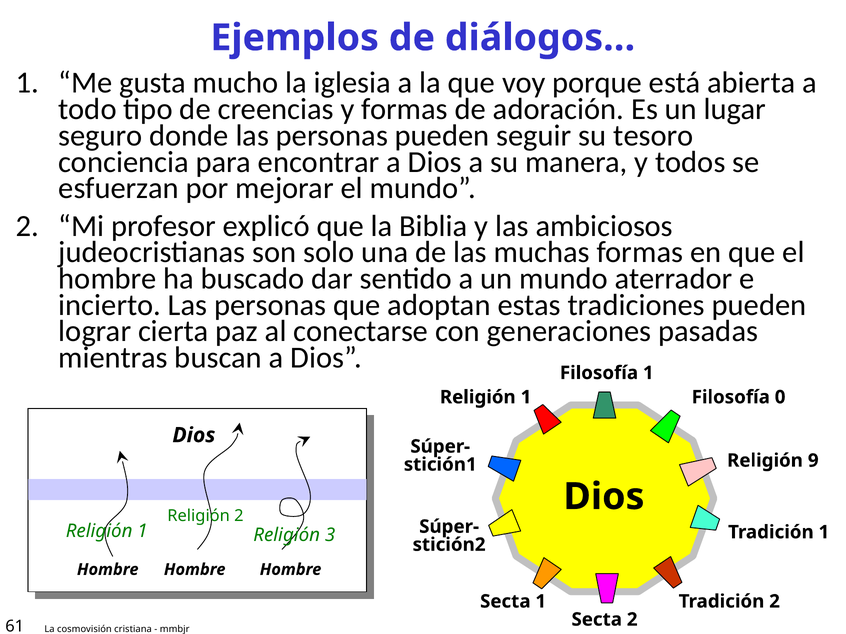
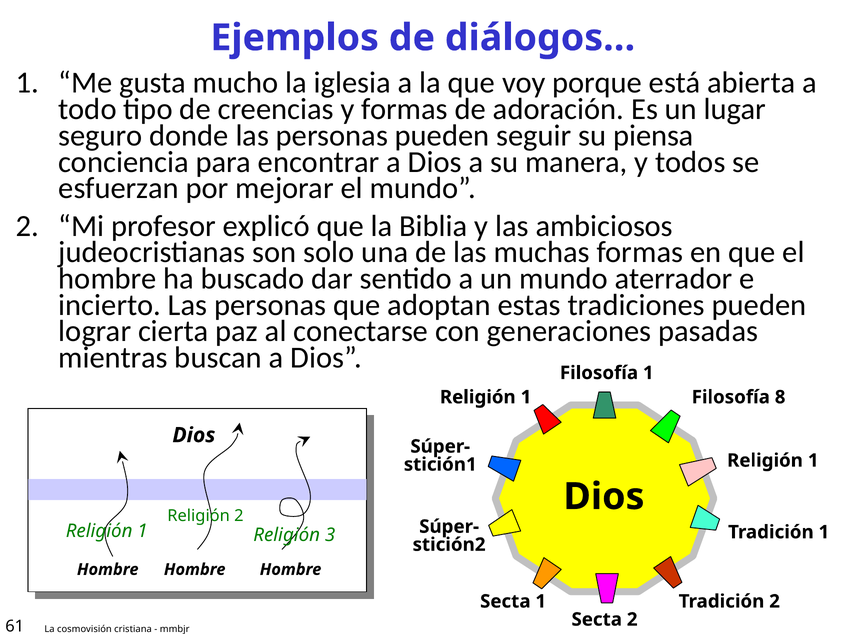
tesoro: tesoro -> piensa (653, 136)
0: 0 -> 8 (780, 397)
9: 9 -> 1 (813, 461)
